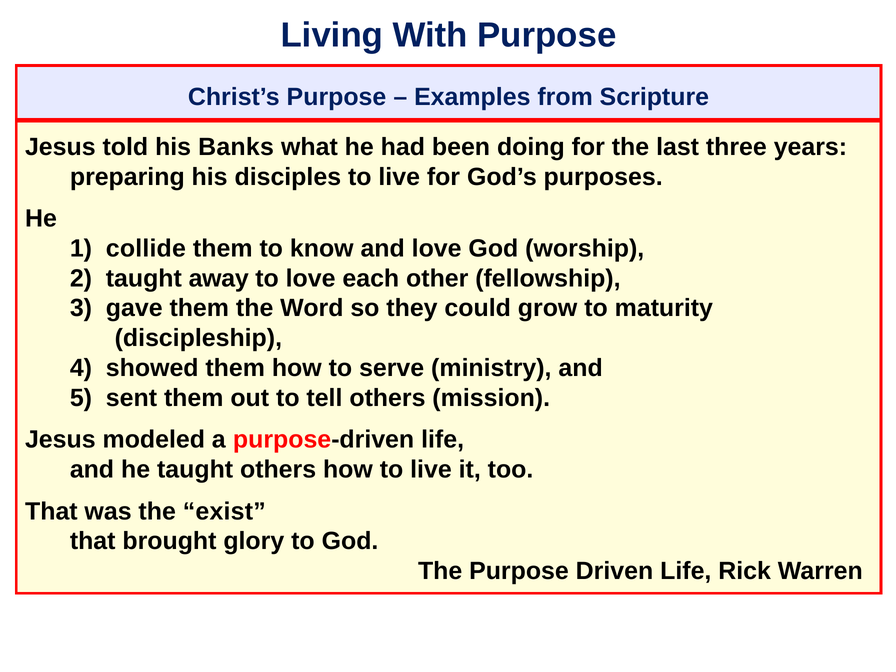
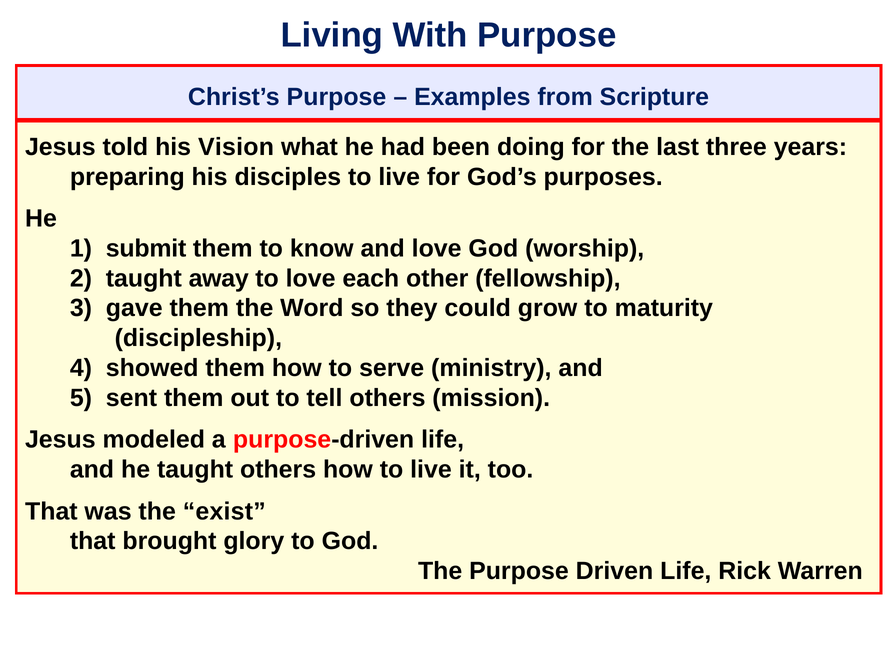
Banks: Banks -> Vision (236, 147)
collide: collide -> submit (146, 248)
